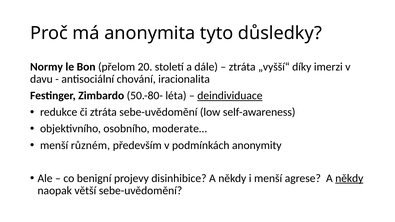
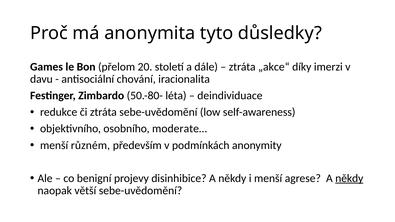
Normy: Normy -> Games (47, 67)
„vyšší“: „vyšší“ -> „akce“ (274, 67)
deindividuace underline: present -> none (230, 96)
